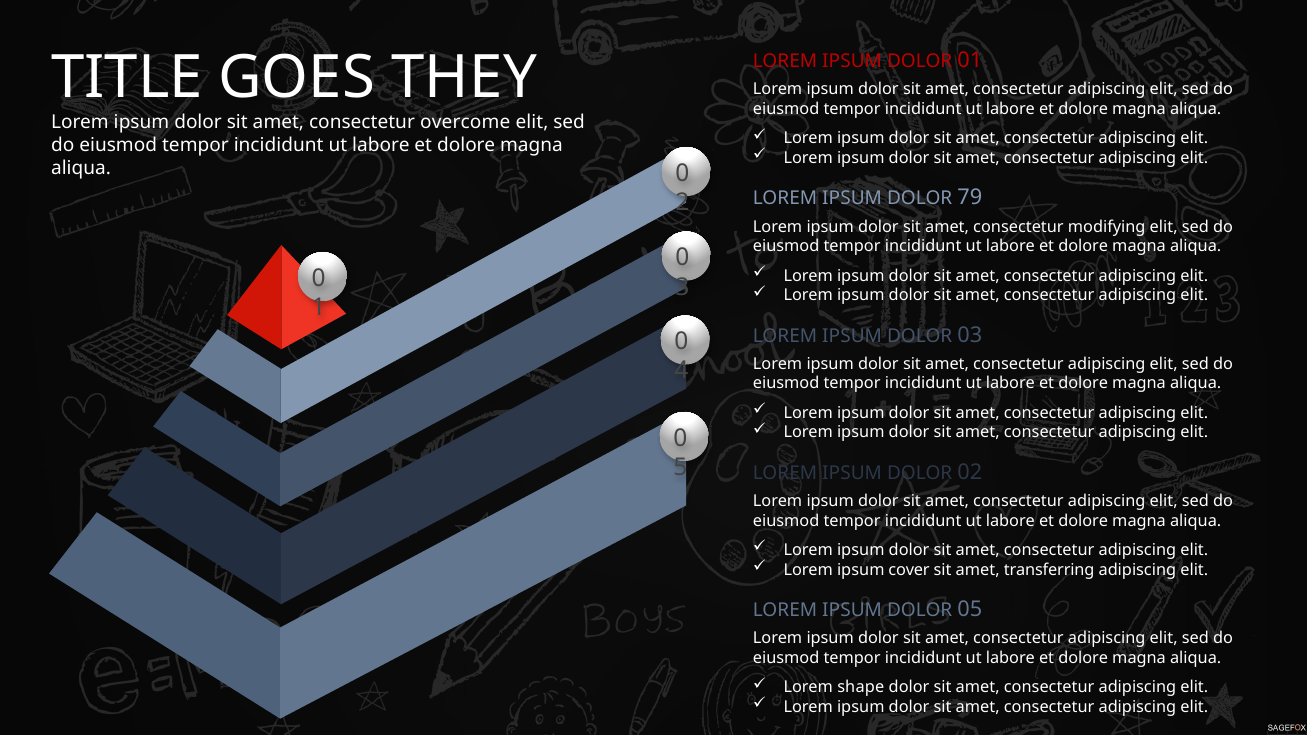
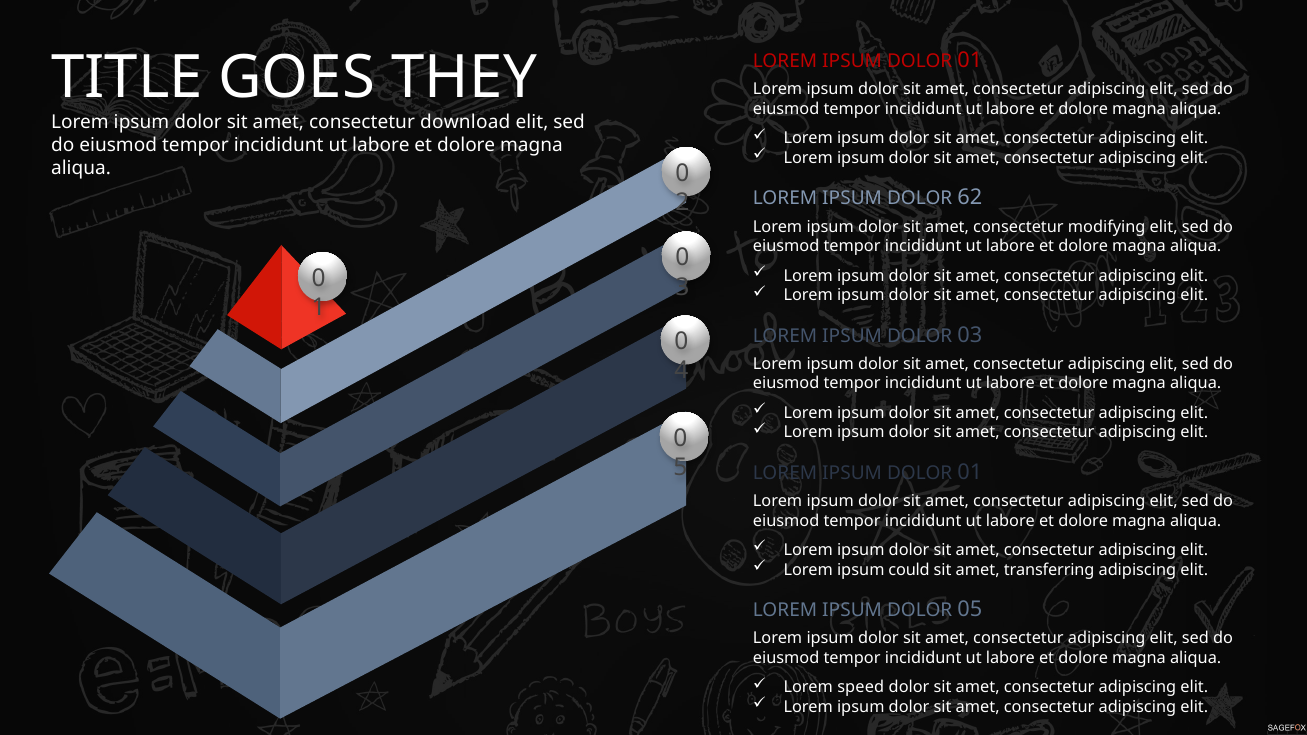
overcome: overcome -> download (465, 122)
79: 79 -> 62 (970, 198)
02: 02 -> 01 (970, 472)
cover: cover -> could (909, 570)
shape: shape -> speed (861, 688)
